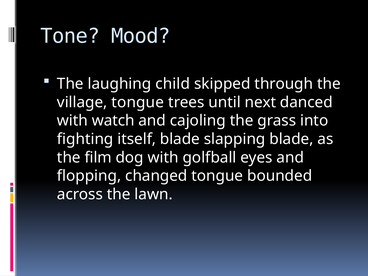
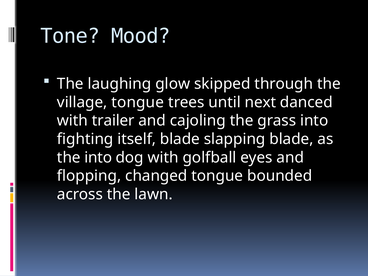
child: child -> glow (173, 84)
watch: watch -> trailer (113, 121)
the film: film -> into (98, 157)
